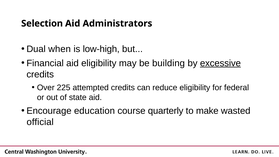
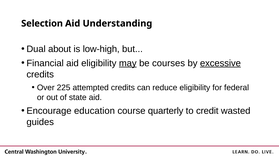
Administrators: Administrators -> Understanding (117, 23)
when: when -> about (60, 49)
may underline: none -> present (128, 63)
building: building -> courses (169, 63)
make: make -> credit (207, 111)
official: official -> guides (40, 122)
